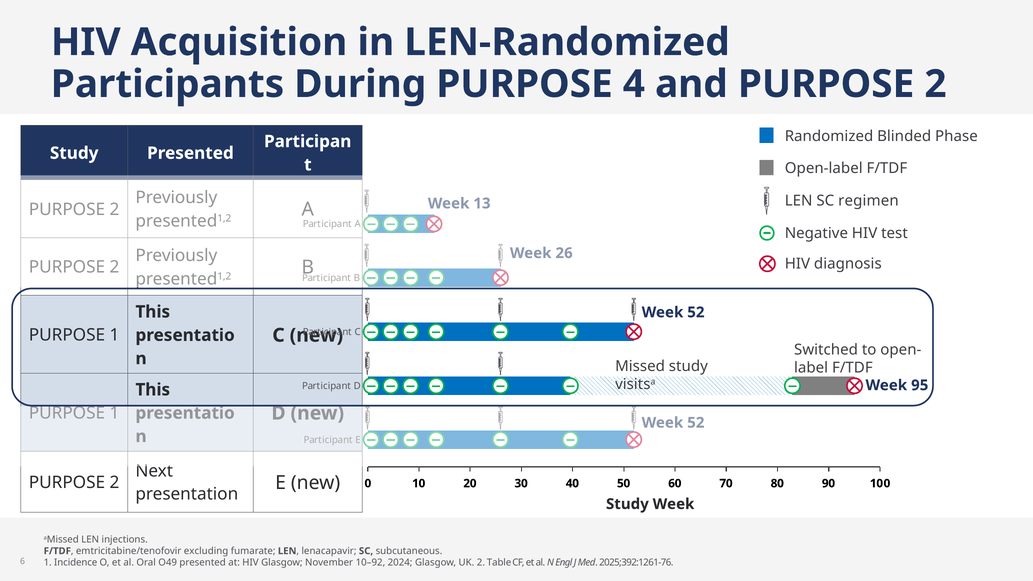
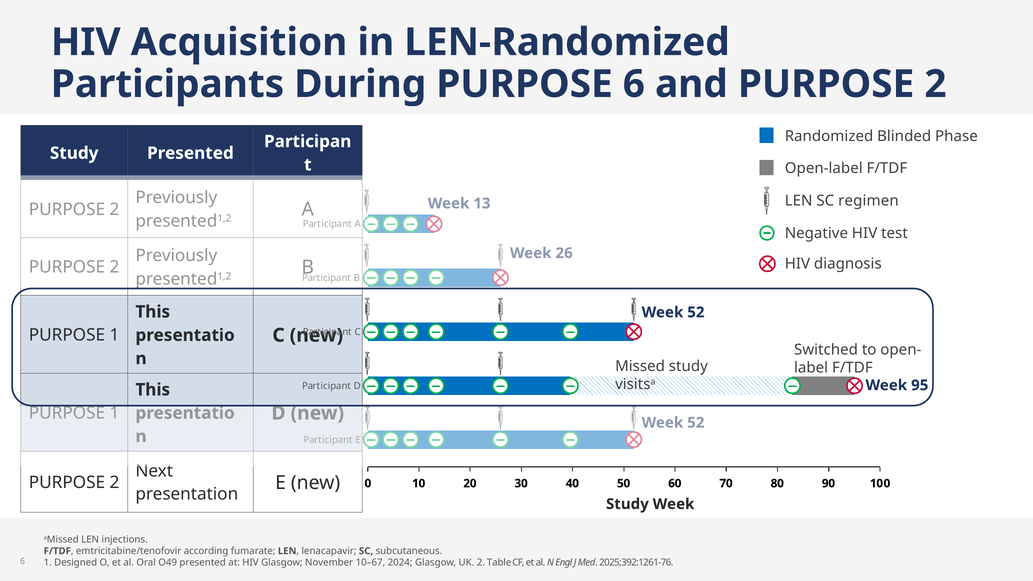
PURPOSE 4: 4 -> 6 (634, 84)
excluding: excluding -> according (206, 551)
Incidence: Incidence -> Designed (76, 563)
10–92: 10–92 -> 10–67 (370, 563)
